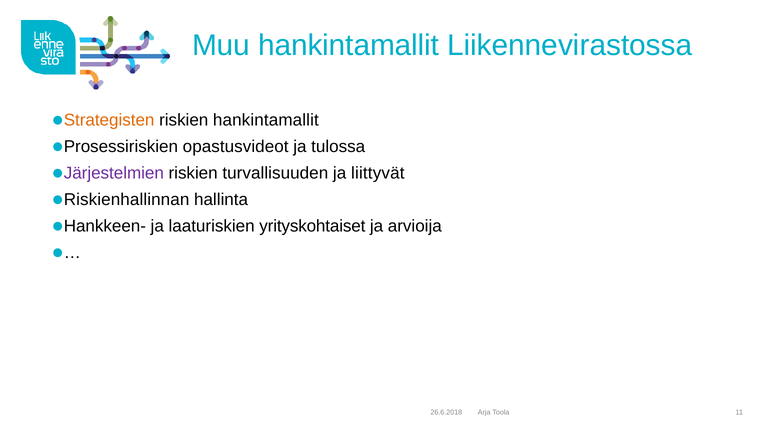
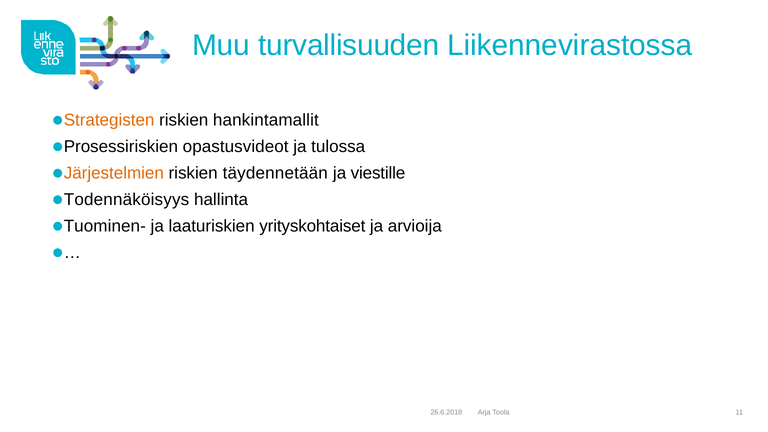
Muu hankintamallit: hankintamallit -> turvallisuuden (349, 45)
Järjestelmien colour: purple -> orange (114, 173)
turvallisuuden: turvallisuuden -> täydennetään (275, 173)
liittyvät: liittyvät -> viestille (378, 173)
Riskienhallinnan: Riskienhallinnan -> Todennäköisyys (127, 200)
Hankkeen-: Hankkeen- -> Tuominen- (105, 226)
